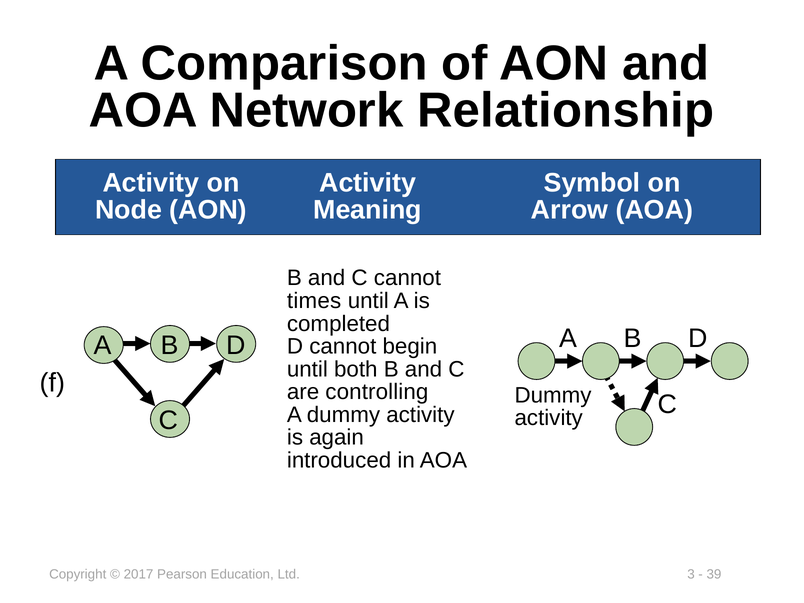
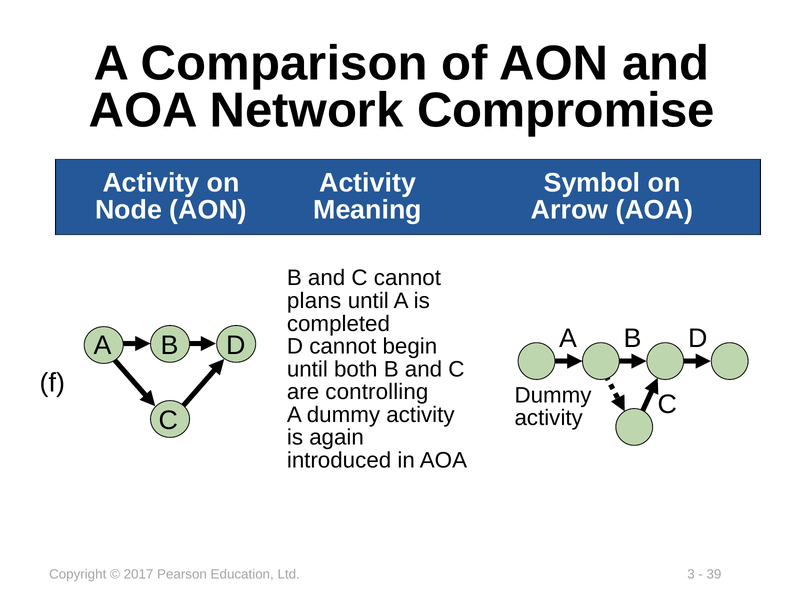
Relationship: Relationship -> Compromise (566, 111)
times: times -> plans (314, 301)
